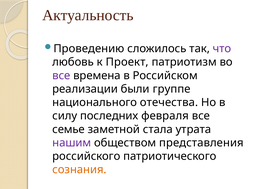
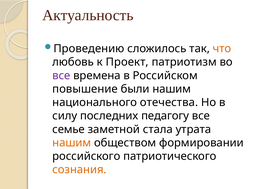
что colour: purple -> orange (222, 49)
реализации: реализации -> повышение (85, 89)
были группе: группе -> нашим (172, 89)
февраля: февраля -> педагогу (165, 116)
нашим colour: purple -> orange (72, 143)
представления: представления -> формировании (201, 143)
